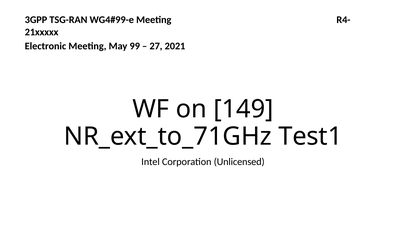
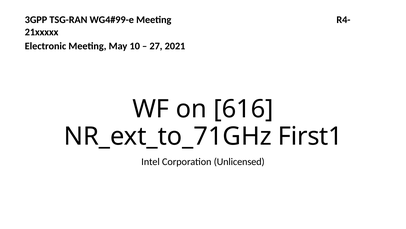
99: 99 -> 10 (135, 46)
149: 149 -> 616 (243, 109)
Test1: Test1 -> First1 (310, 136)
